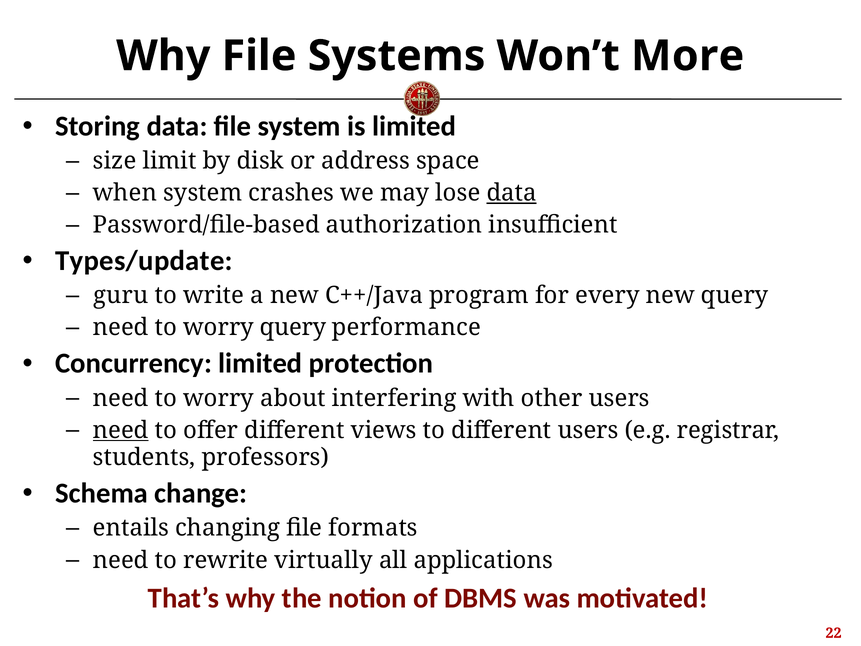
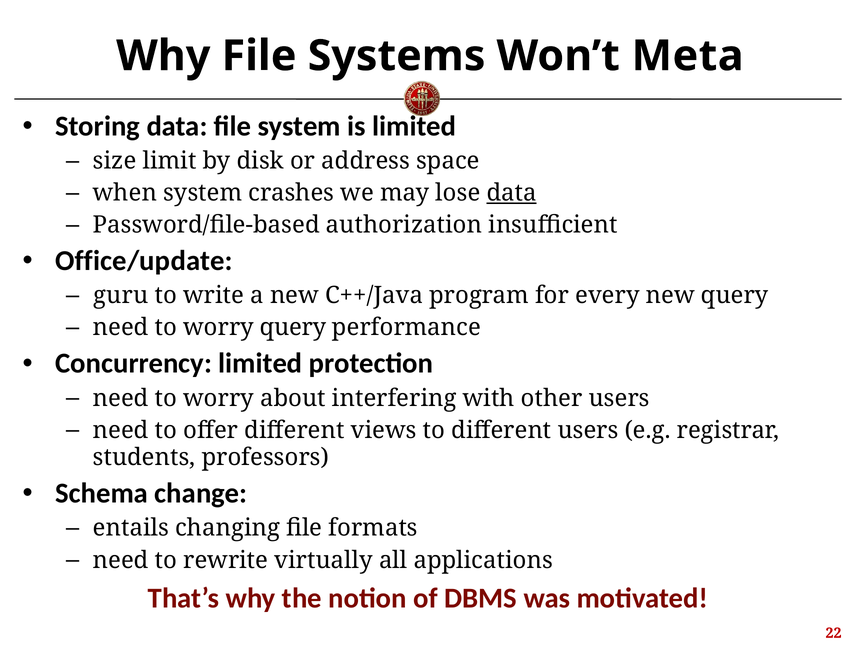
More: More -> Meta (688, 56)
Types/update: Types/update -> Office/update (144, 261)
need underline: present -> none (121, 430)
